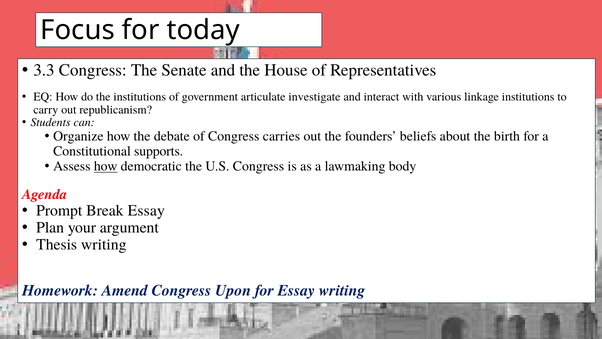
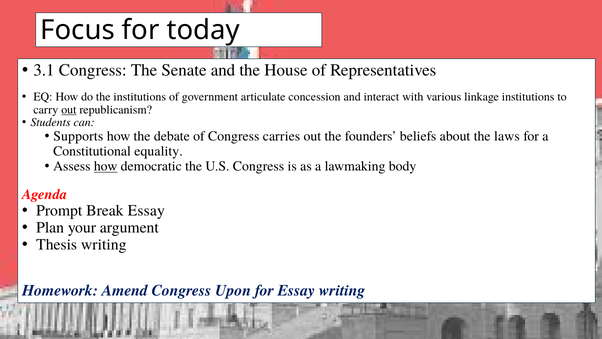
3.3: 3.3 -> 3.1 (44, 70)
investigate: investigate -> concession (314, 97)
out underline: none -> present (69, 110)
Organize: Organize -> Supports (78, 136)
birth: birth -> laws (507, 136)
supports: supports -> equality (159, 151)
